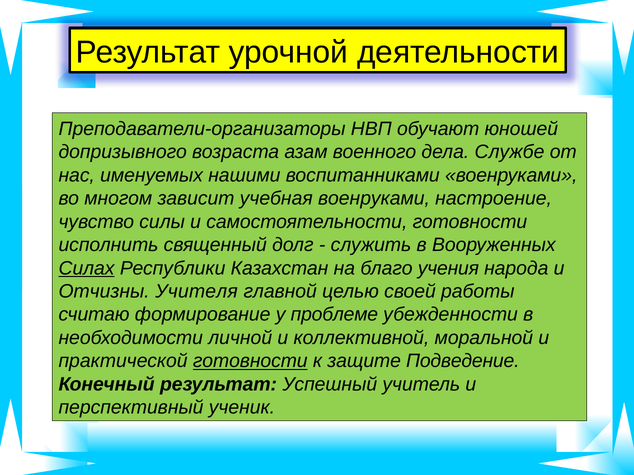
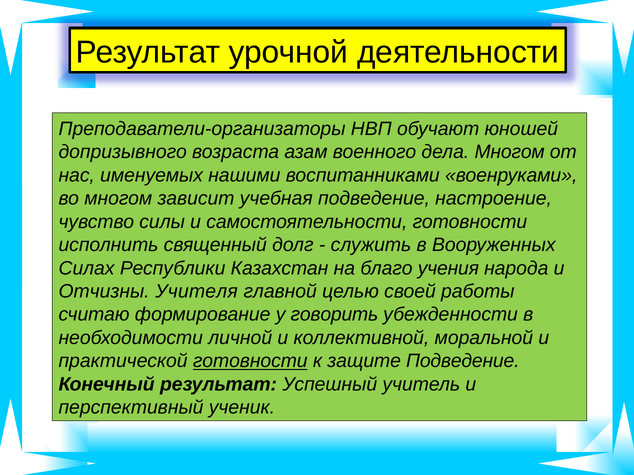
дела Службе: Службе -> Многом (510, 152)
учебная военруками: военруками -> подведение (374, 199)
Силах underline: present -> none (87, 268)
проблеме: проблеме -> говорить (334, 315)
